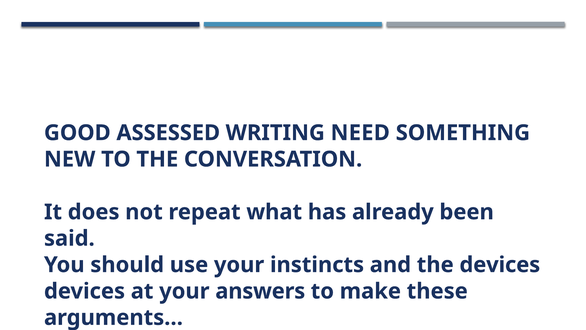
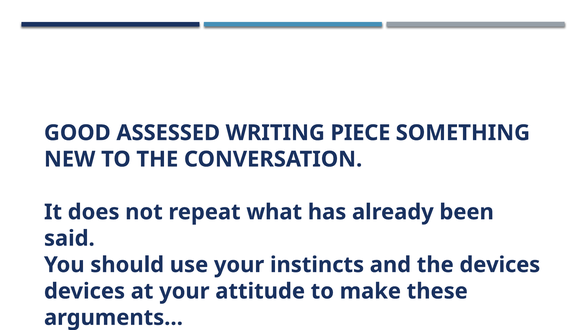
NEED: NEED -> PIECE (360, 133)
answers: answers -> attitude (260, 291)
